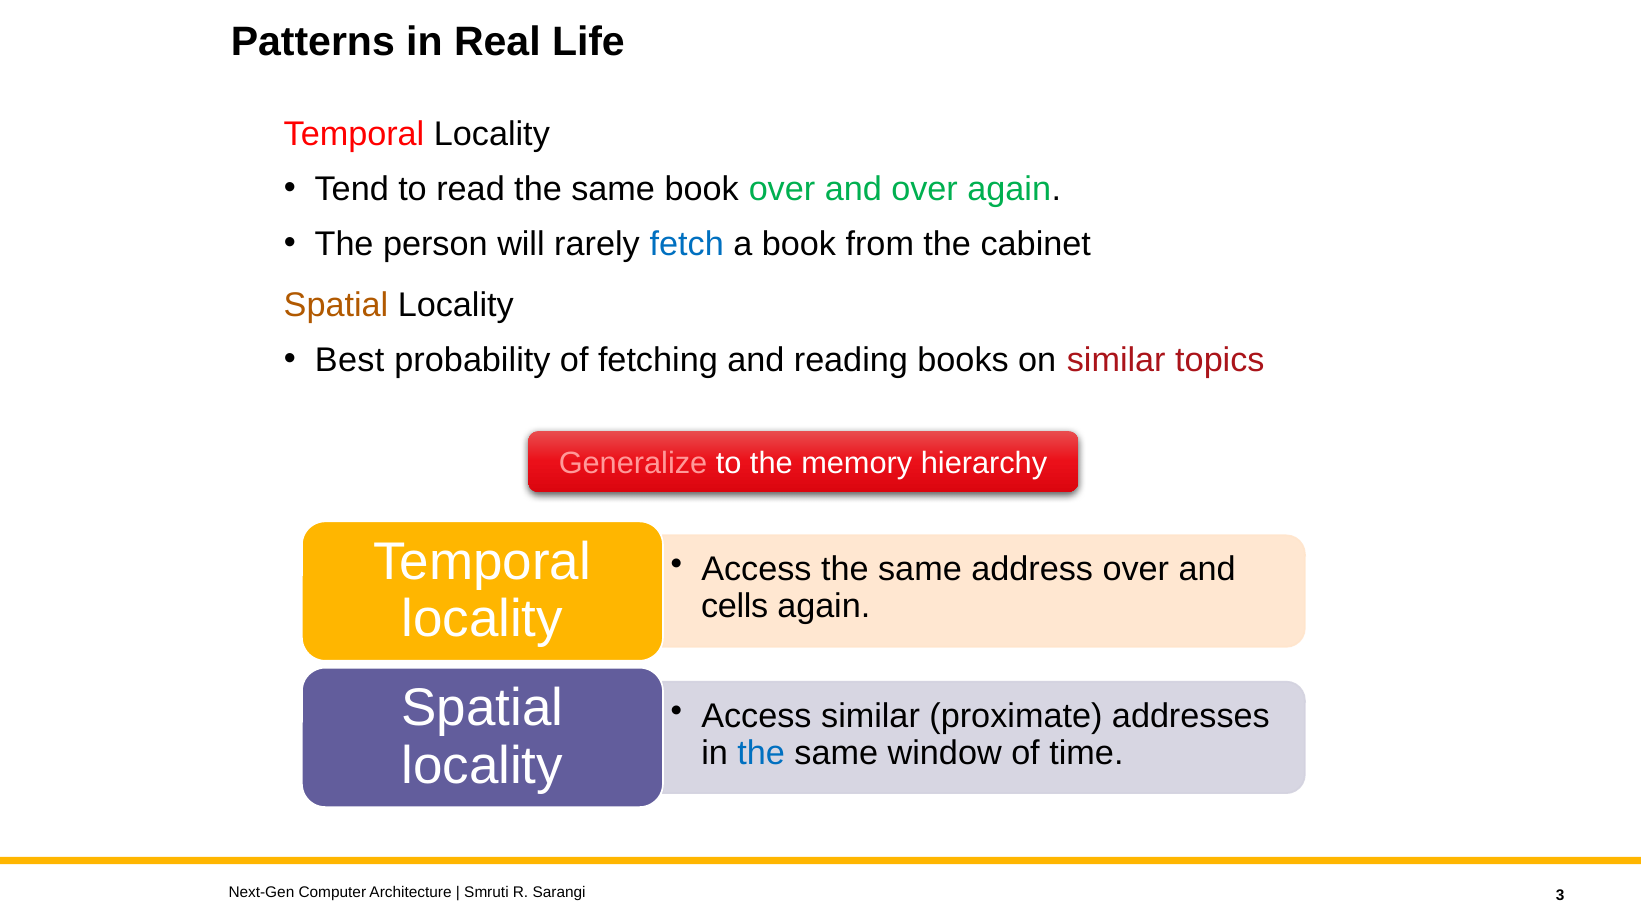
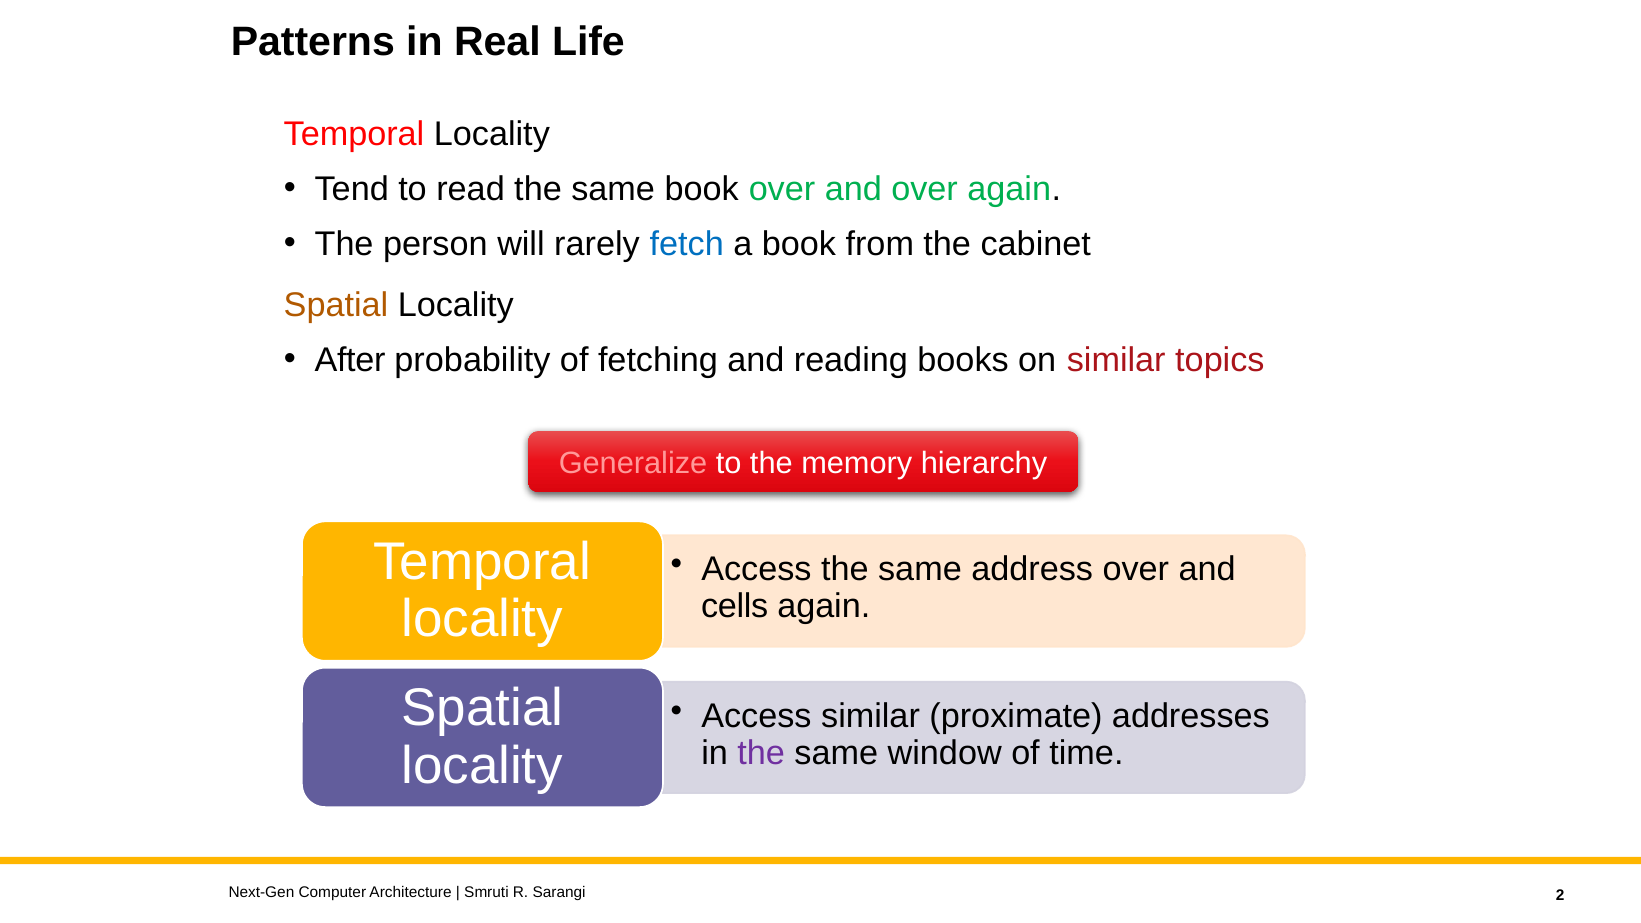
Best: Best -> After (350, 360)
the colour: blue -> purple (761, 753)
3: 3 -> 2 (1560, 895)
